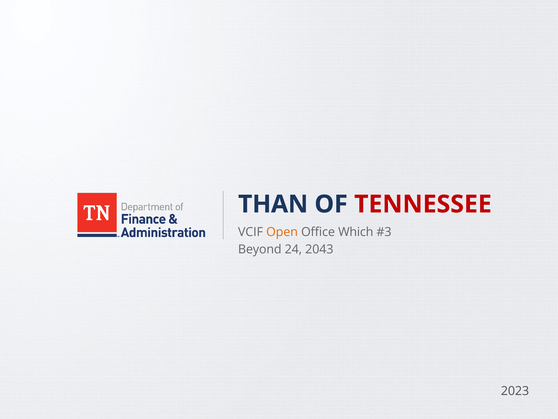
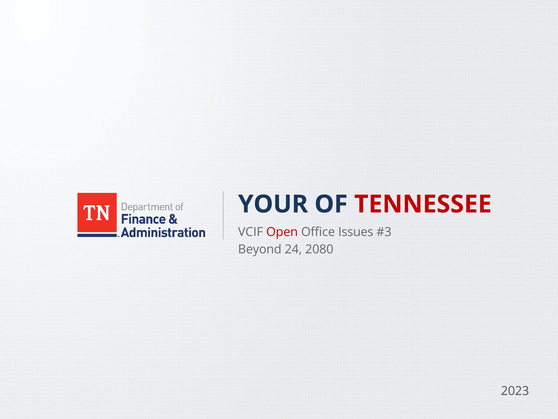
THAN: THAN -> YOUR (273, 204)
Open colour: orange -> red (282, 232)
Which: Which -> Issues (356, 232)
2043: 2043 -> 2080 (319, 249)
